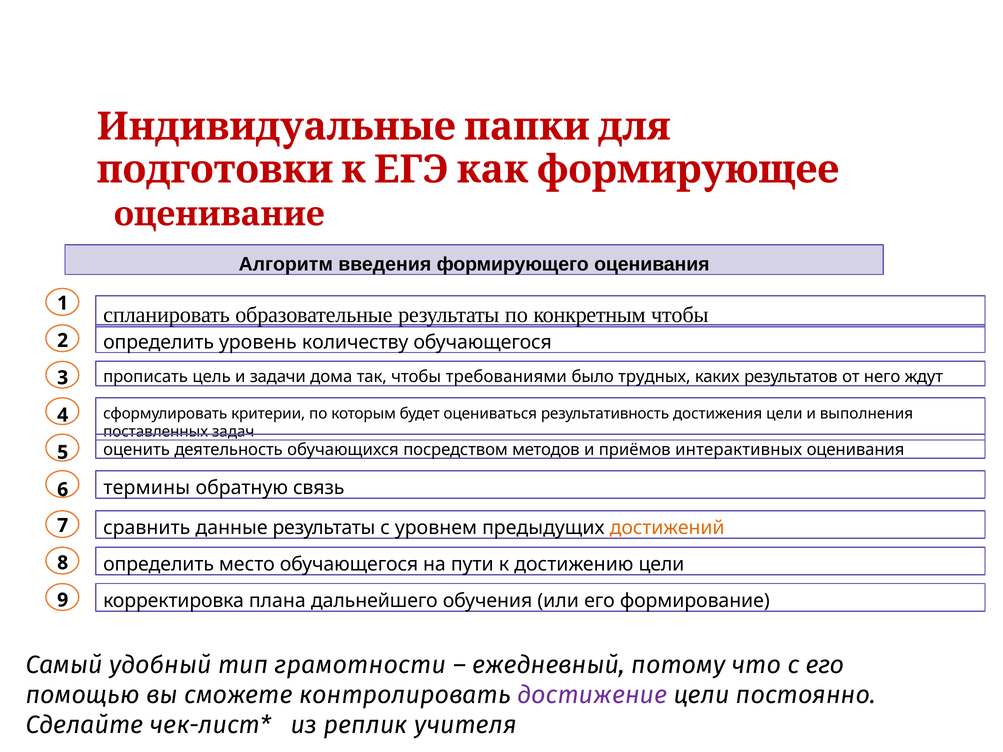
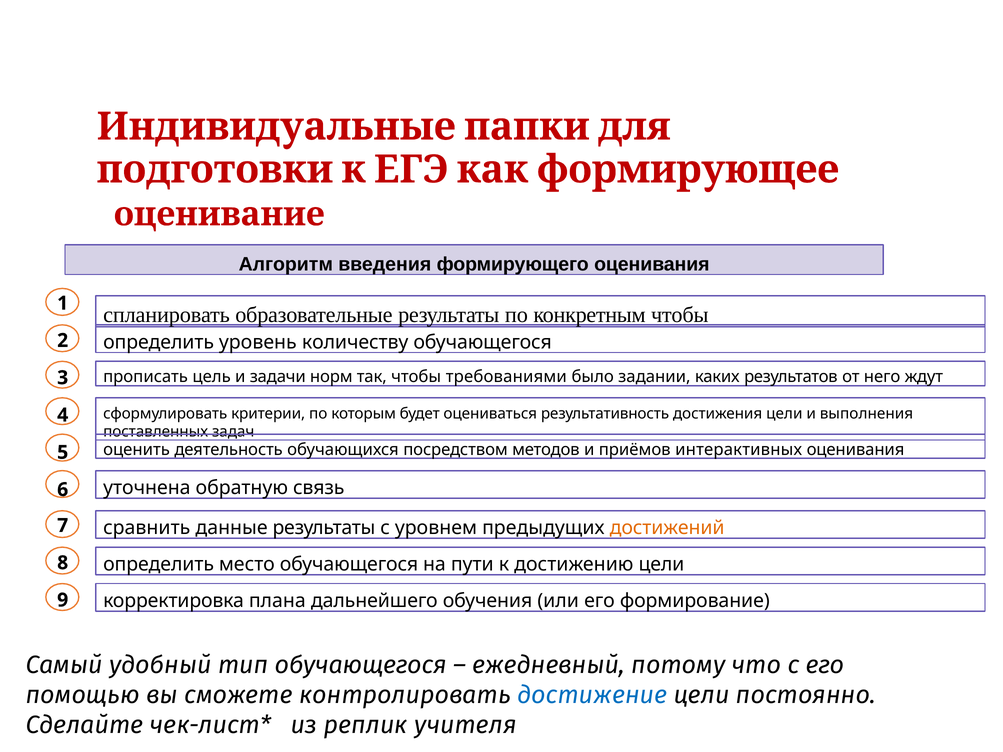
дома: дома -> норм (331, 377)
трудных: трудных -> задании (654, 377)
термины: термины -> уточнена (147, 488)
тип грамотности: грамотности -> обучающегося (361, 665)
достижение colour: purple -> blue (592, 695)
